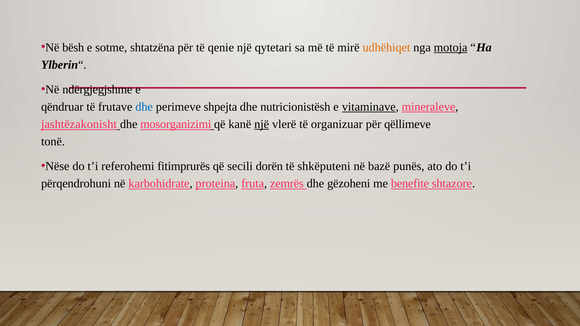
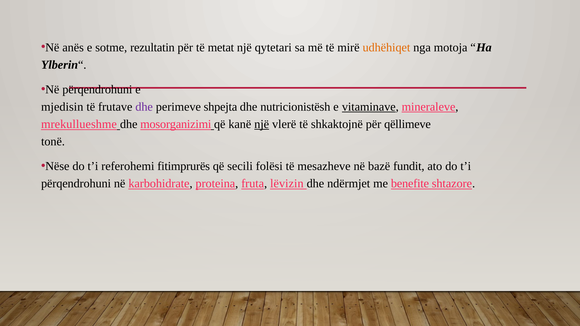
bësh: bësh -> anës (73, 47)
shtatzëna: shtatzëna -> rezultatin (152, 47)
qenie: qenie -> metat (221, 47)
motoja underline: present -> none (451, 47)
Në ndërgjegjshme: ndërgjegjshme -> përqendrohuni (97, 89)
qëndruar: qëndruar -> mjedisin (62, 107)
dhe colour: blue -> purple (144, 107)
jashtëzakonisht: jashtëzakonisht -> mrekullueshme (79, 124)
organizuar: organizuar -> shkaktojnë (337, 124)
dorën: dorën -> folësi (269, 166)
shkëputeni: shkëputeni -> mesazheve (324, 166)
punës: punës -> fundit (409, 166)
zemrës: zemrës -> lëvizin (287, 184)
gëzoheni: gëzoheni -> ndërmjet (349, 184)
